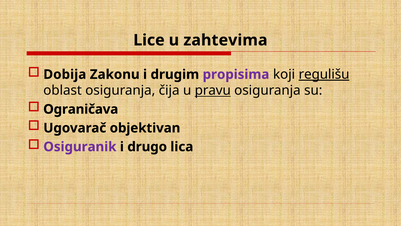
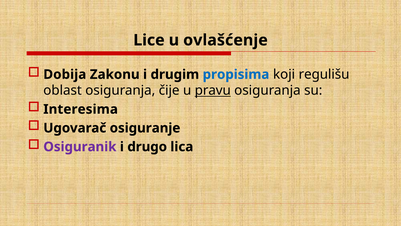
zahtevima: zahtevima -> ovlašćenje (225, 40)
propisima colour: purple -> blue (236, 74)
regulišu underline: present -> none (324, 74)
čija: čija -> čije (169, 90)
Ograničava: Ograničava -> Interesima (81, 109)
objektivan: objektivan -> osiguranje (145, 128)
